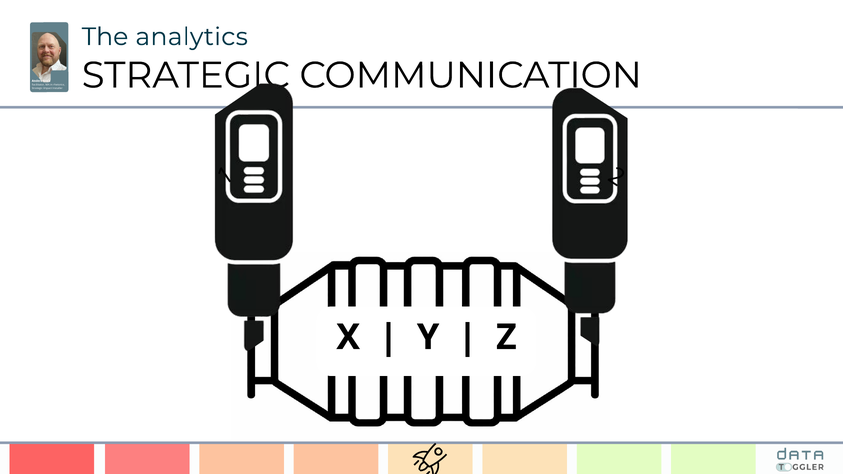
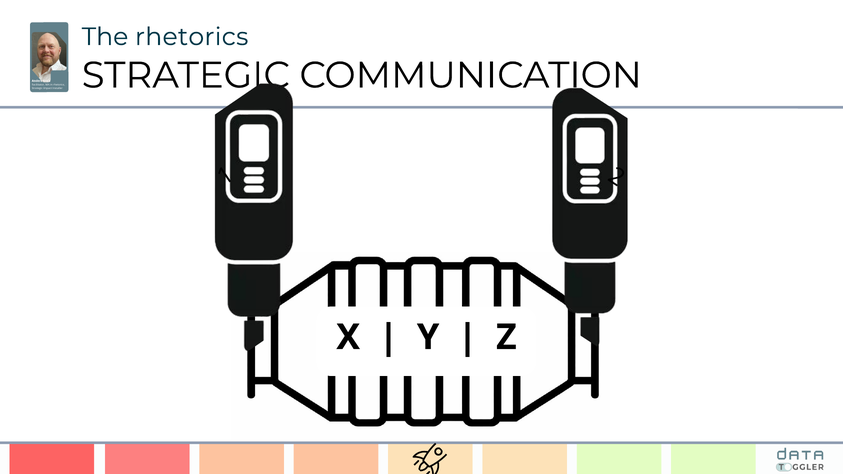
The analytics: analytics -> rhetorics (192, 37)
